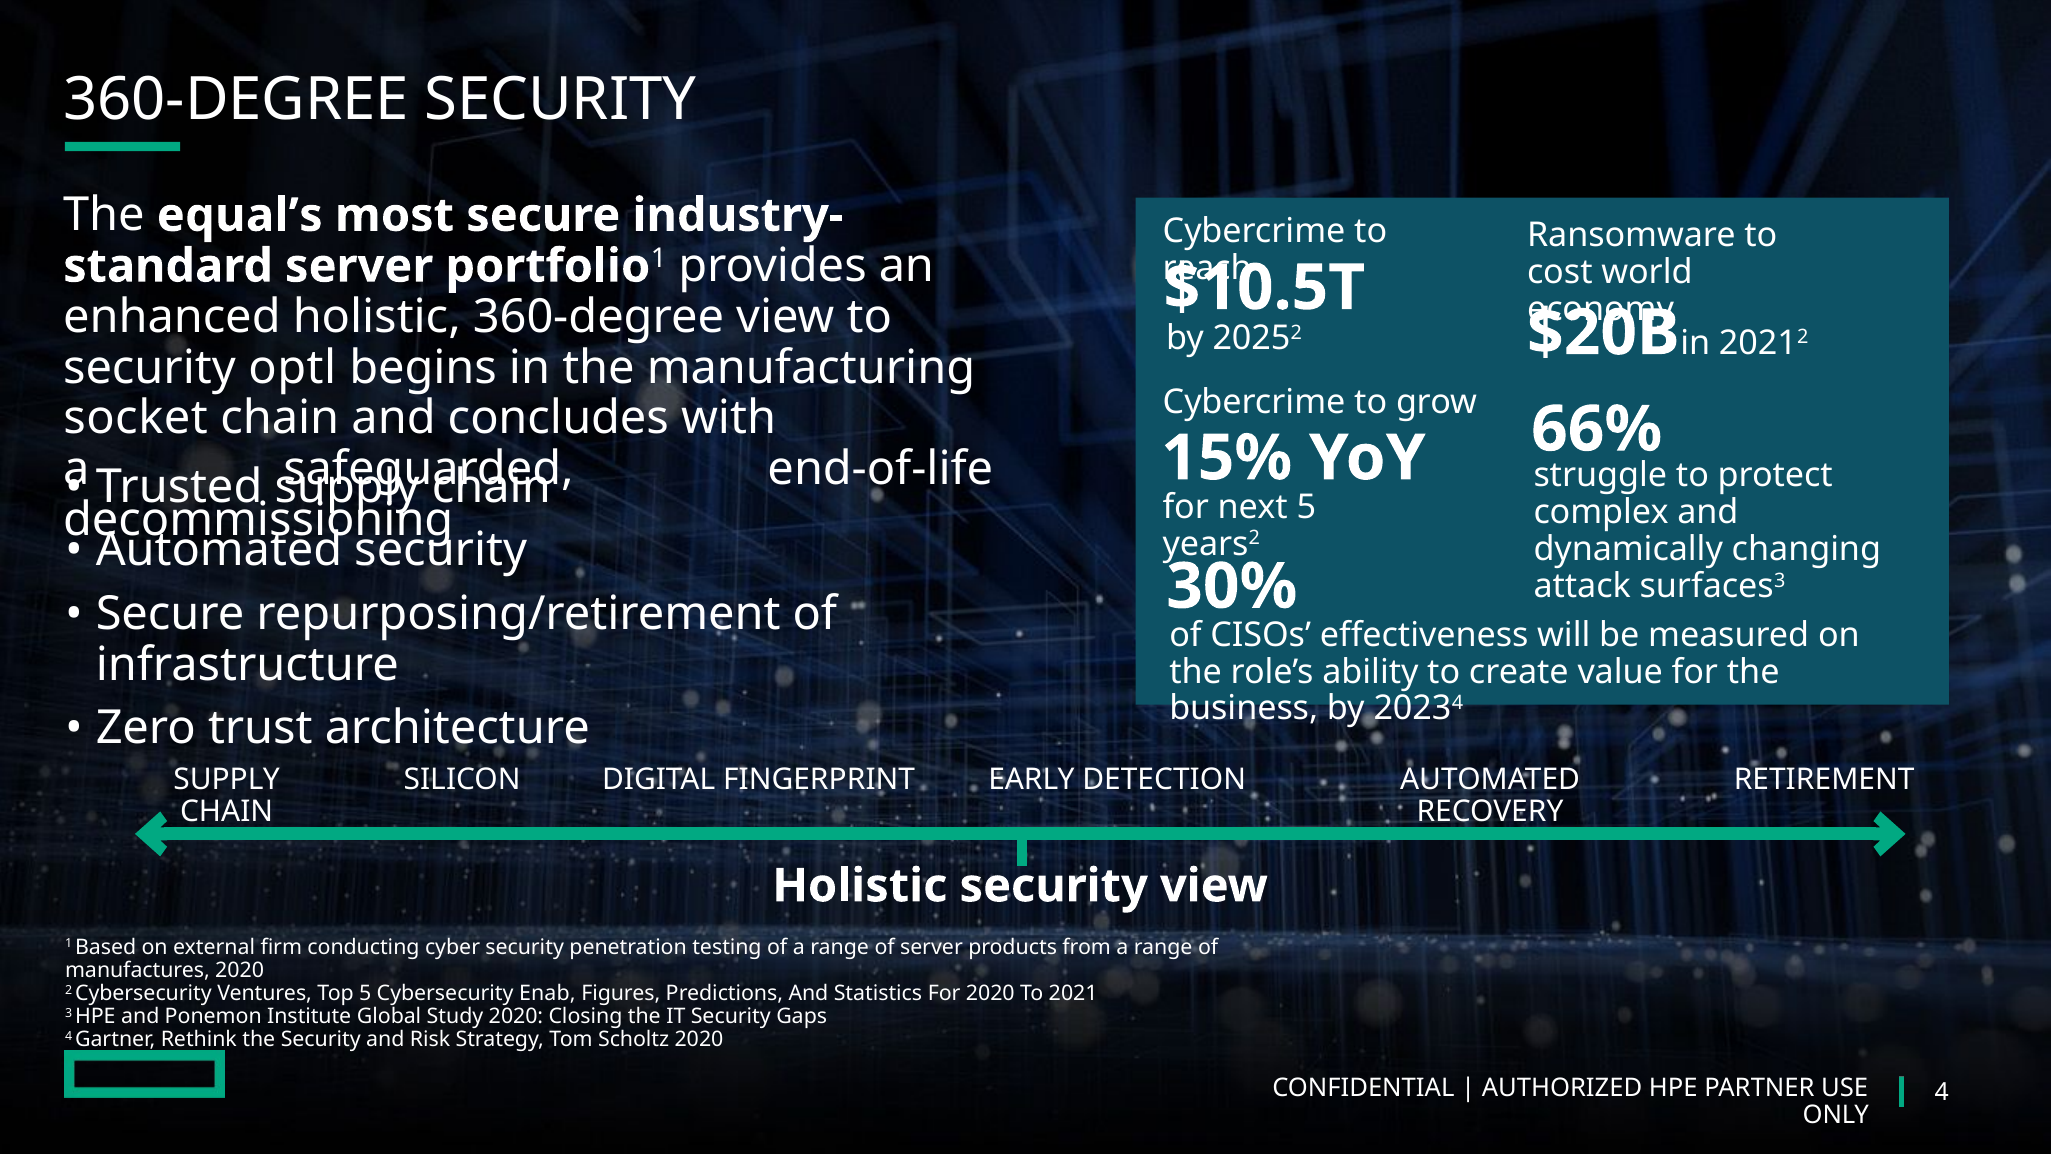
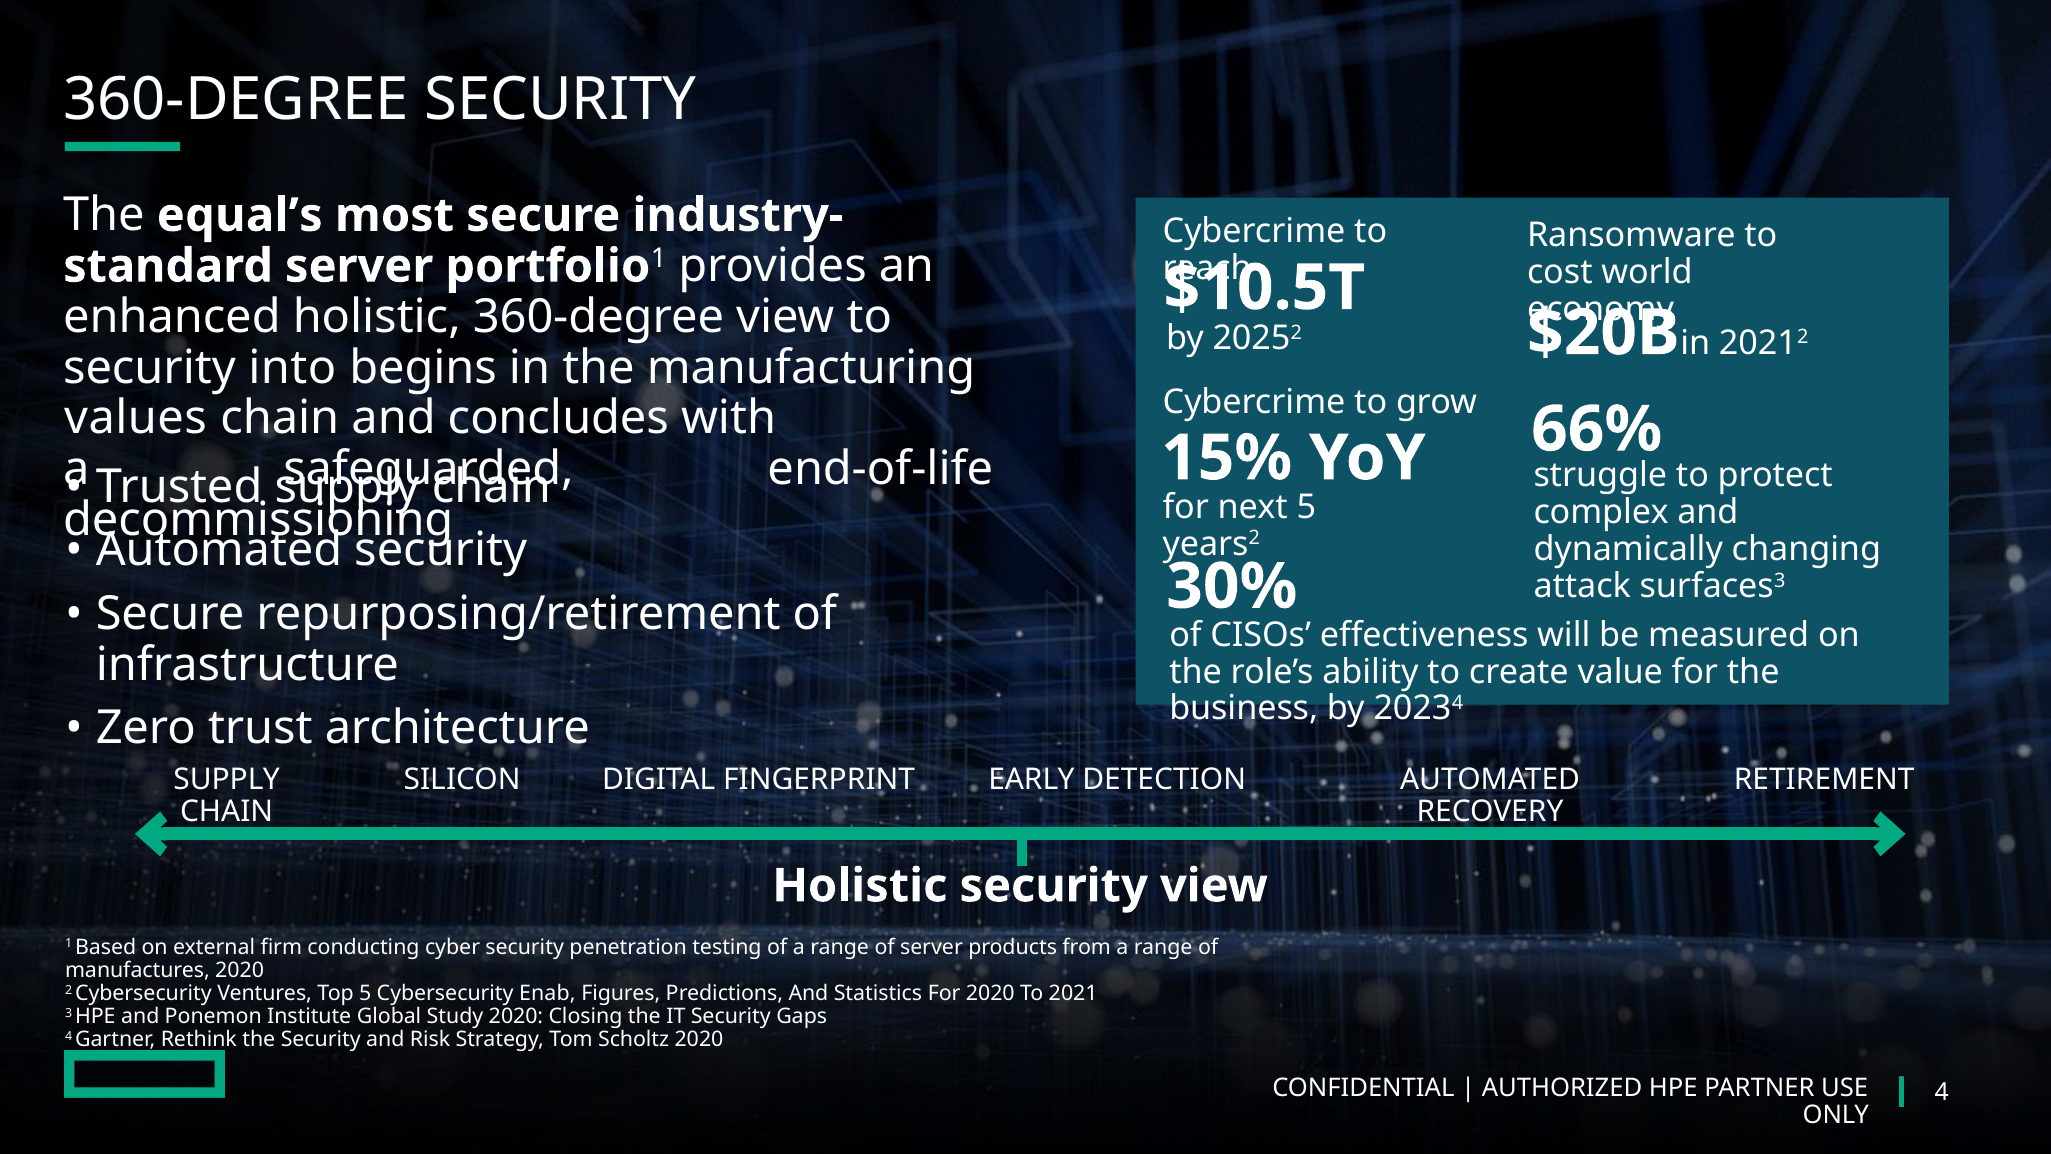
optl: optl -> into (292, 368)
socket: socket -> values (136, 418)
